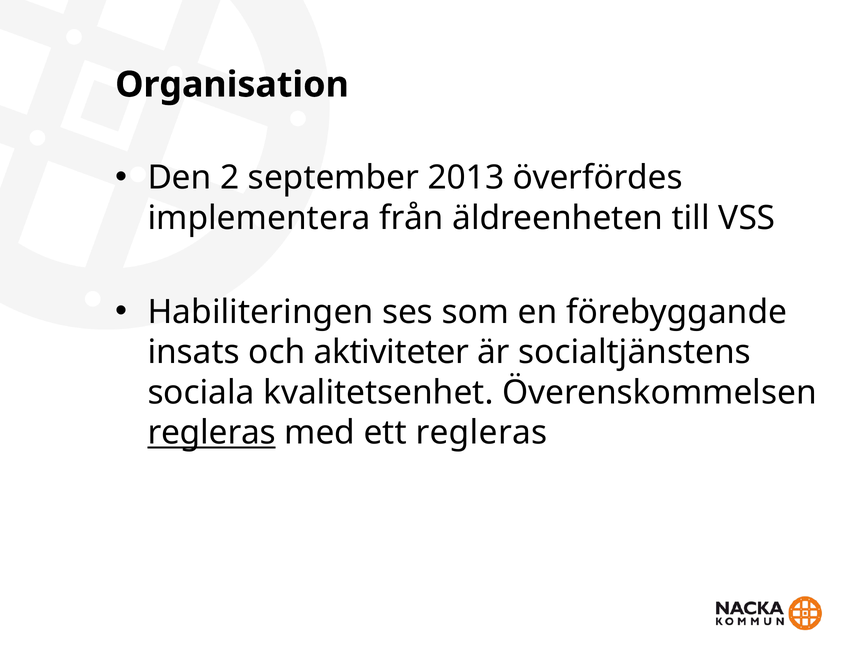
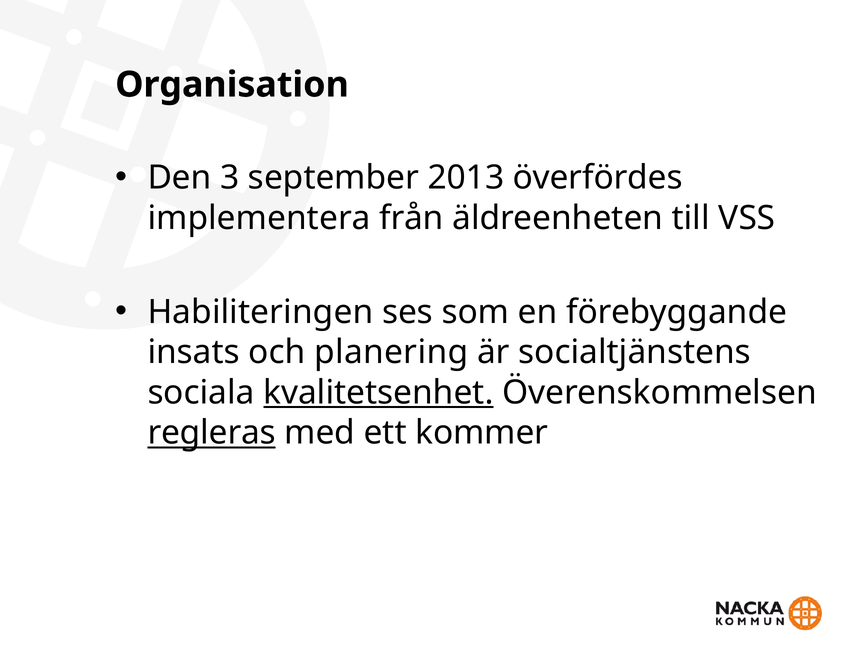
2: 2 -> 3 (230, 178)
aktiviteter: aktiviteter -> planering (391, 352)
kvalitetsenhet underline: none -> present (378, 392)
ett regleras: regleras -> kommer (482, 433)
